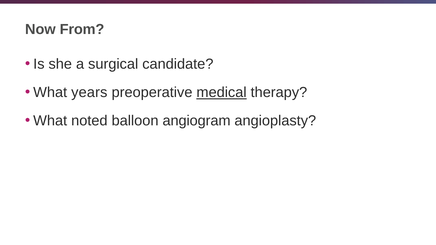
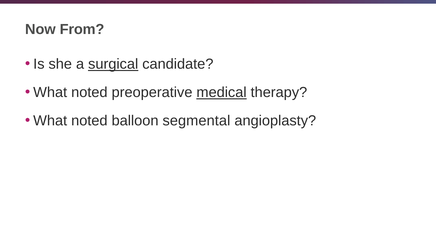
surgical underline: none -> present (113, 64)
years: years -> noted (89, 93)
angiogram: angiogram -> segmental (196, 121)
